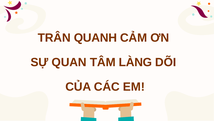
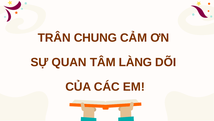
QUANH: QUANH -> CHUNG (95, 38)
